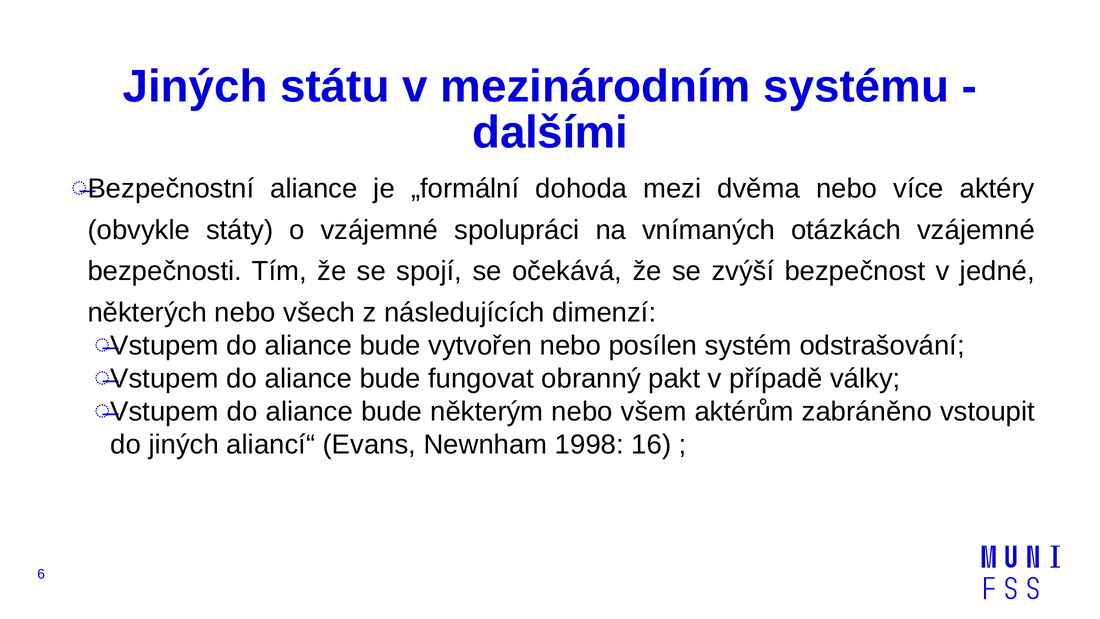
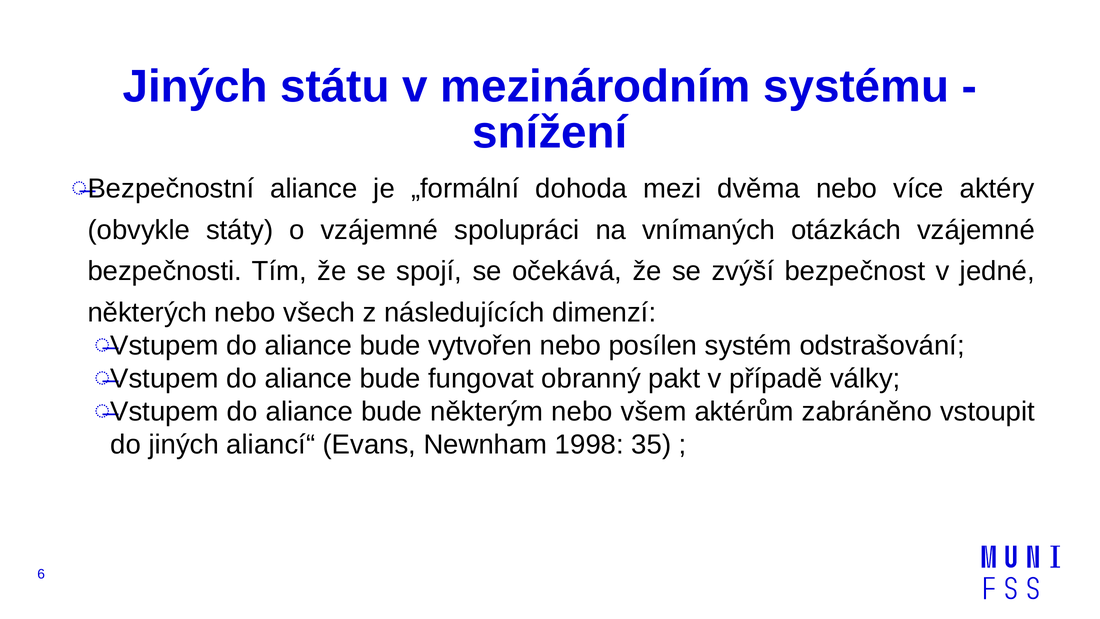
dalšími: dalšími -> snížení (550, 132)
16: 16 -> 35 (651, 444)
